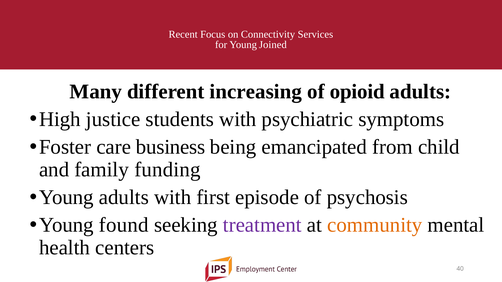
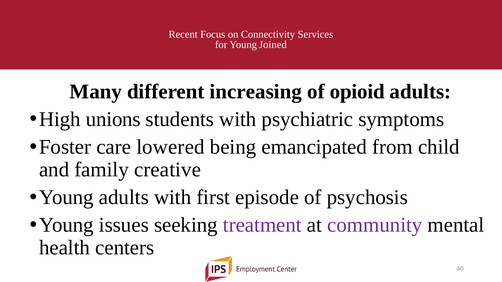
justice: justice -> unions (113, 119)
business: business -> lowered (170, 147)
funding: funding -> creative (168, 170)
found: found -> issues (124, 225)
community colour: orange -> purple (375, 225)
